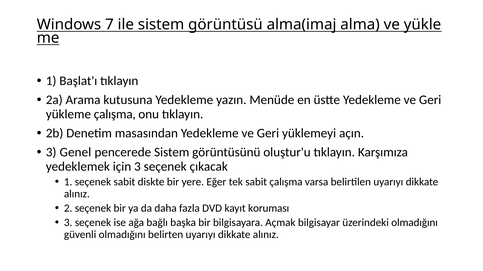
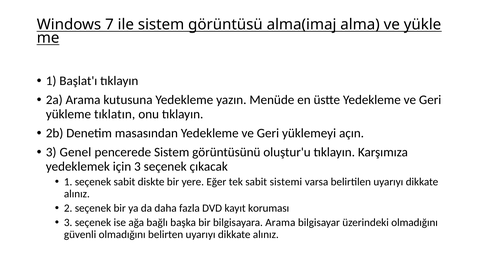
yükleme çalışma: çalışma -> tıklatın (115, 114)
sabit çalışma: çalışma -> sistemi (286, 182)
bilgisayara Açmak: Açmak -> Arama (280, 223)
